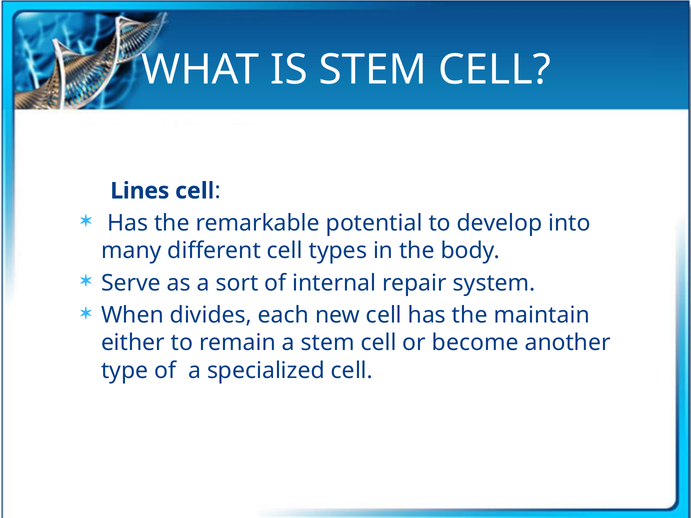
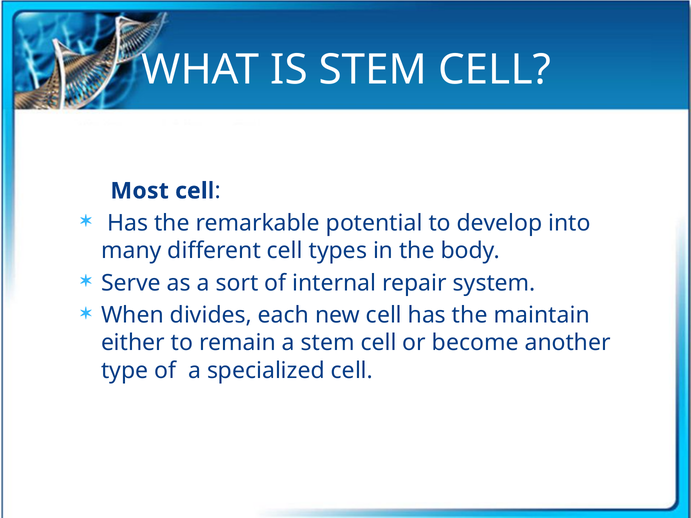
Lines: Lines -> Most (140, 191)
